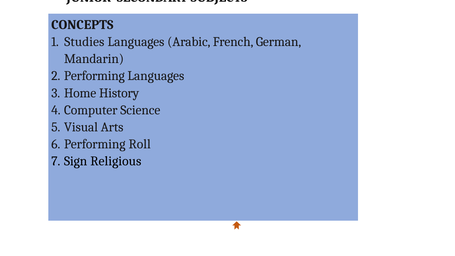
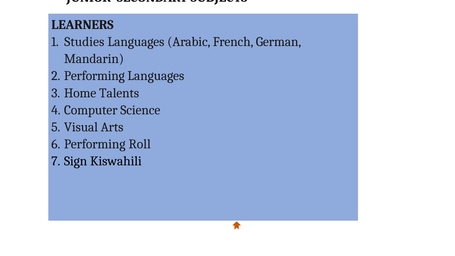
CONCEPTS: CONCEPTS -> LEARNERS (82, 25)
History: History -> Talents (119, 93)
Religious: Religious -> Kiswahili (116, 161)
